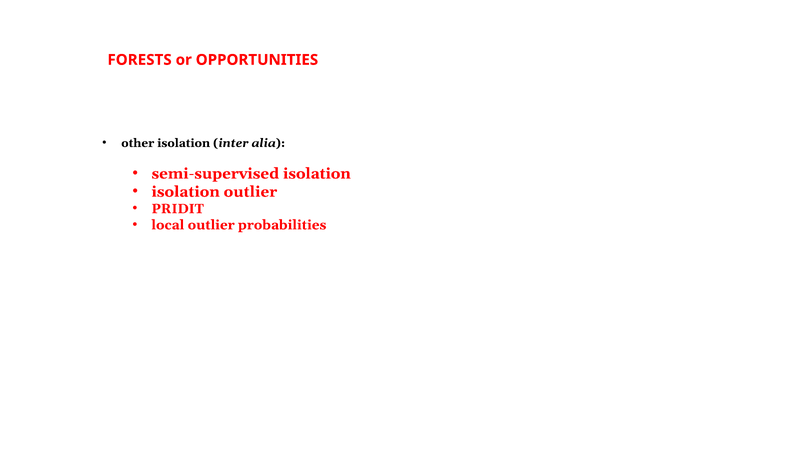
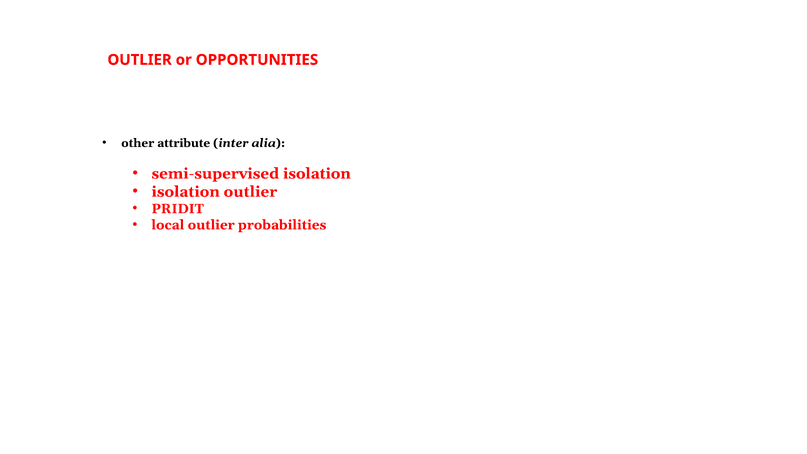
FORESTS: FORESTS -> OUTLIER (140, 60)
other isolation: isolation -> attribute (184, 143)
